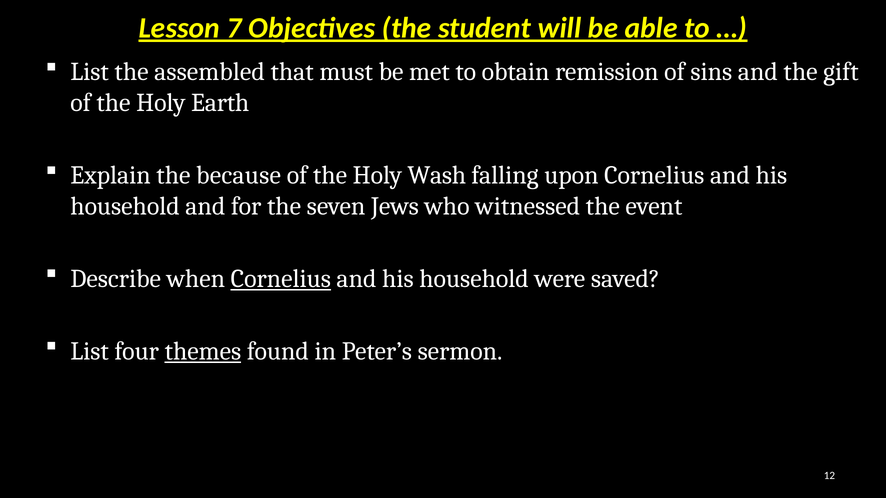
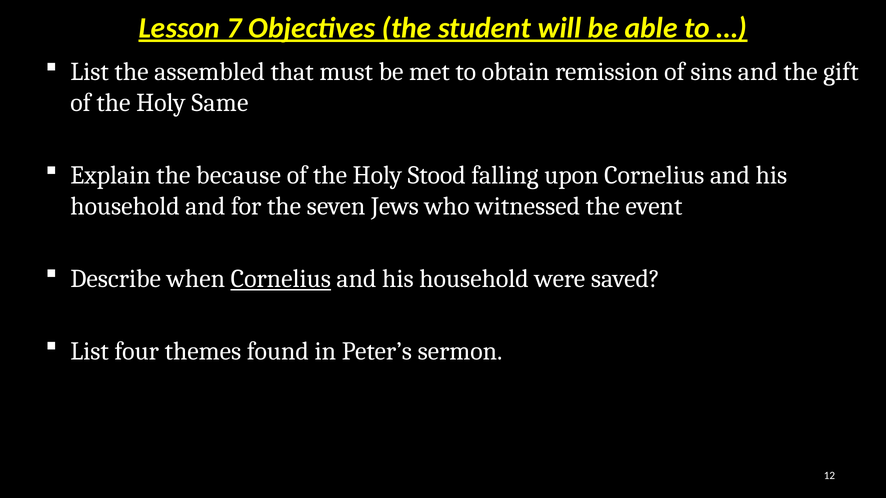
Earth: Earth -> Same (220, 103)
Wash: Wash -> Stood (437, 175)
themes underline: present -> none (203, 351)
